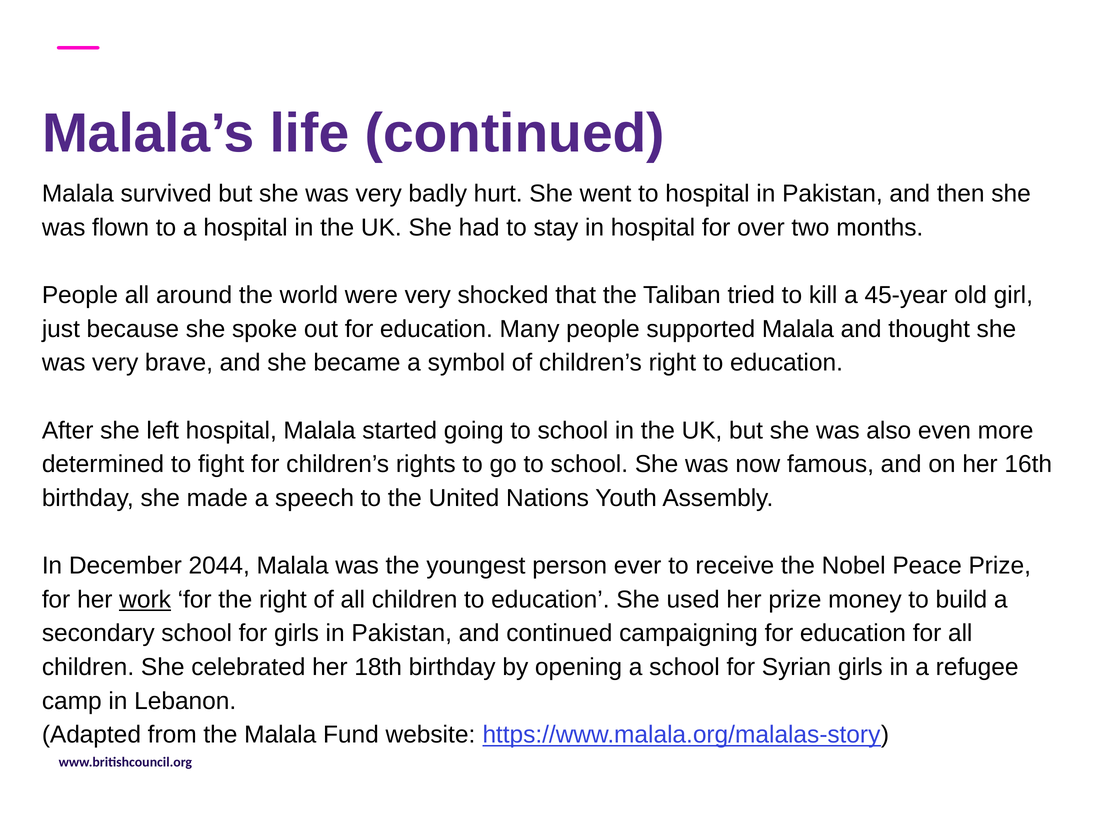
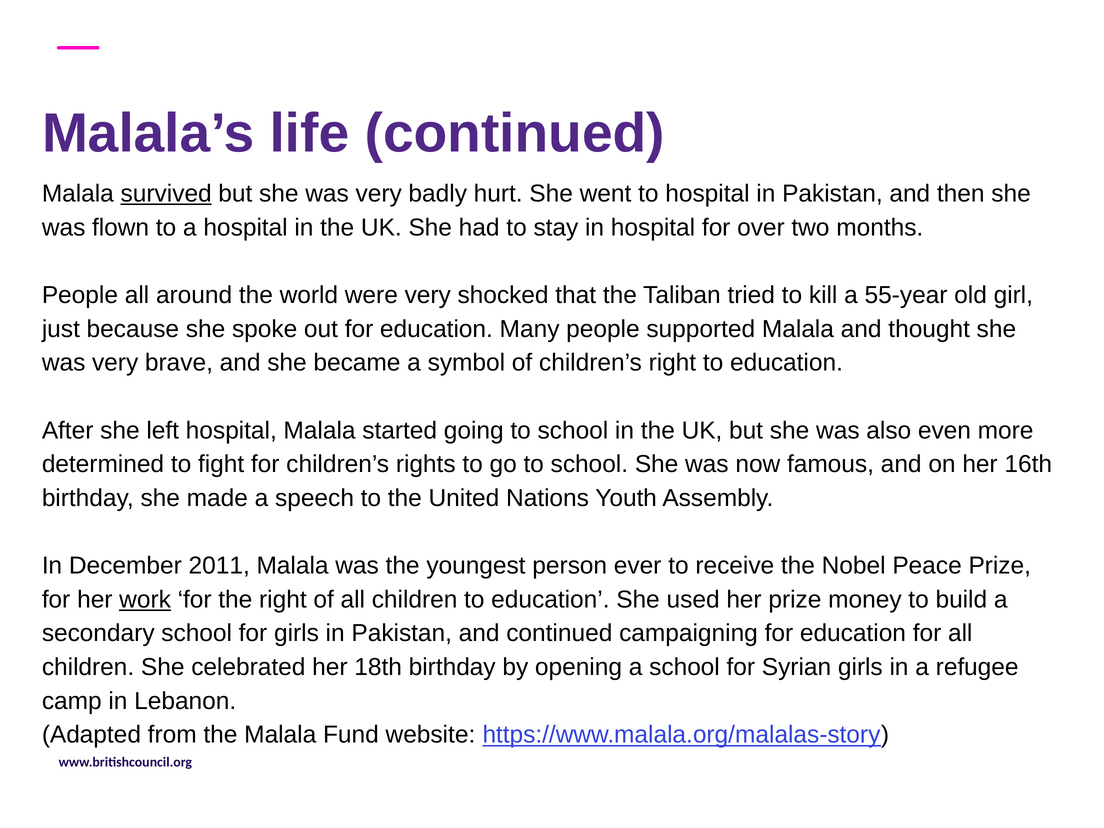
survived underline: none -> present (166, 194)
45-year: 45-year -> 55-year (906, 295)
2044: 2044 -> 2011 (219, 566)
